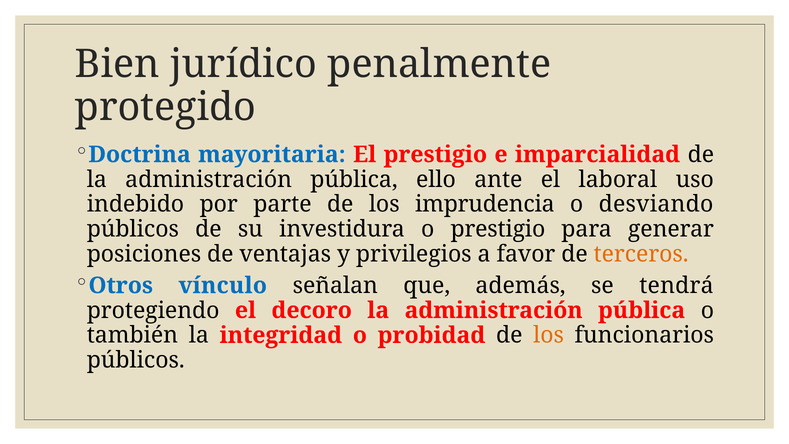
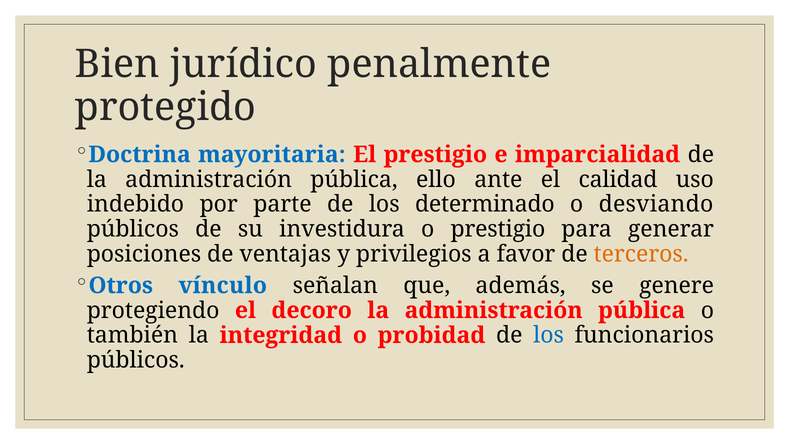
laboral: laboral -> calidad (618, 179)
imprudencia: imprudencia -> determinado (485, 204)
tendrá: tendrá -> genere (677, 285)
los colour: orange -> blue (549, 335)
